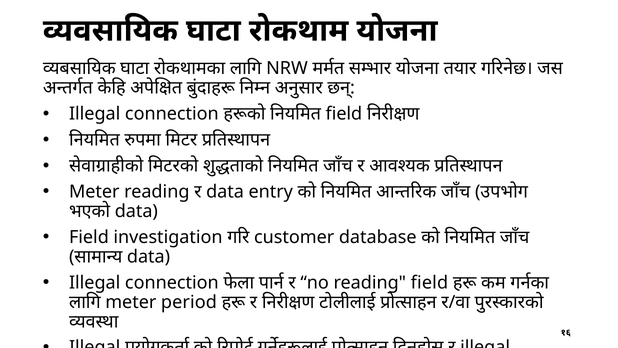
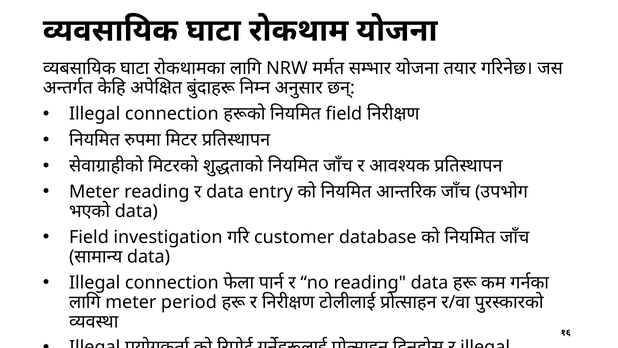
reading field: field -> data (430, 282)
